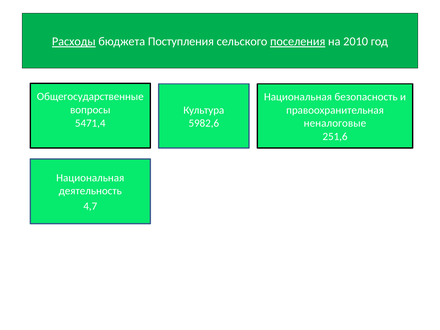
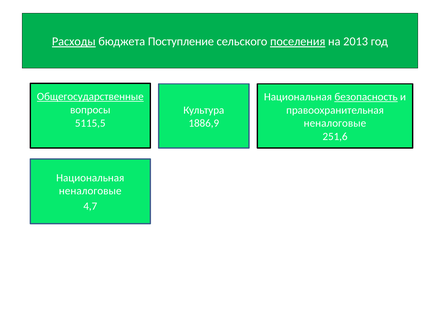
Поступления: Поступления -> Поступление (181, 42)
2010: 2010 -> 2013 (356, 42)
Общегосударственные underline: none -> present (90, 97)
безопасность underline: none -> present (366, 97)
5471,4: 5471,4 -> 5115,5 (90, 123)
5982,6: 5982,6 -> 1886,9 (204, 123)
деятельность: деятельность -> неналоговые (90, 191)
